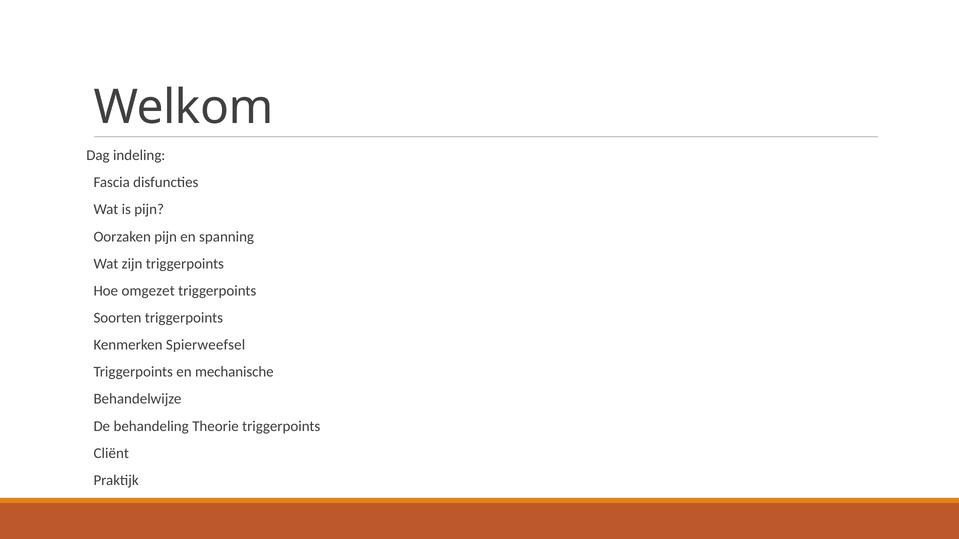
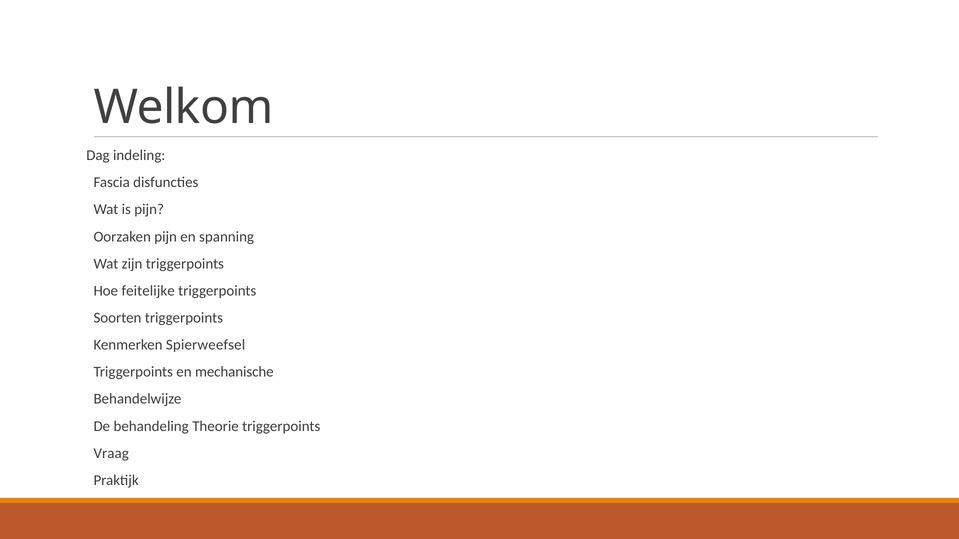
omgezet: omgezet -> feitelijke (148, 291)
Cliënt: Cliënt -> Vraag (111, 454)
